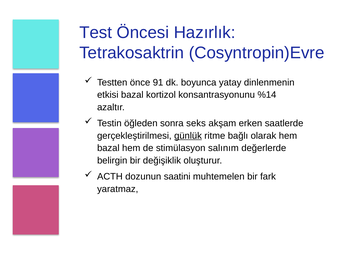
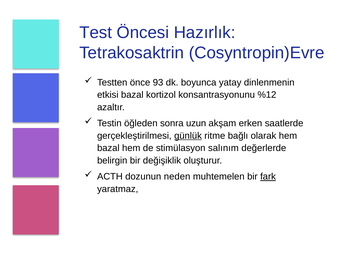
91: 91 -> 93 (158, 82)
%14: %14 -> %12 (267, 95)
seks: seks -> uzun (196, 123)
saatini: saatini -> neden (177, 176)
fark underline: none -> present (268, 176)
